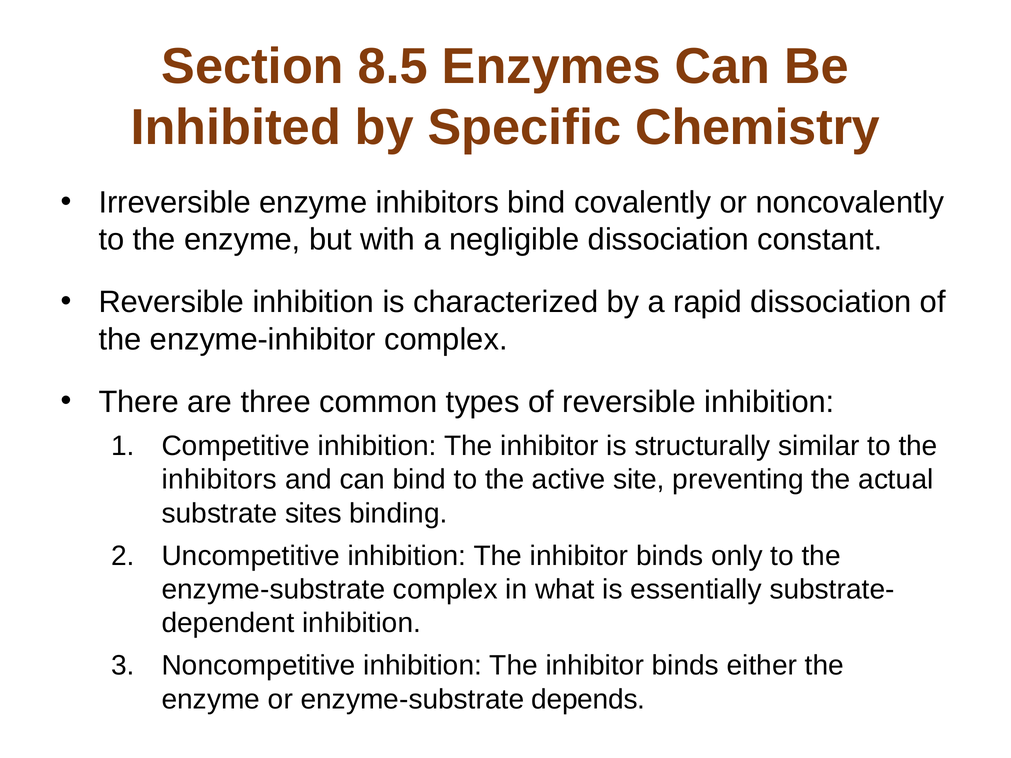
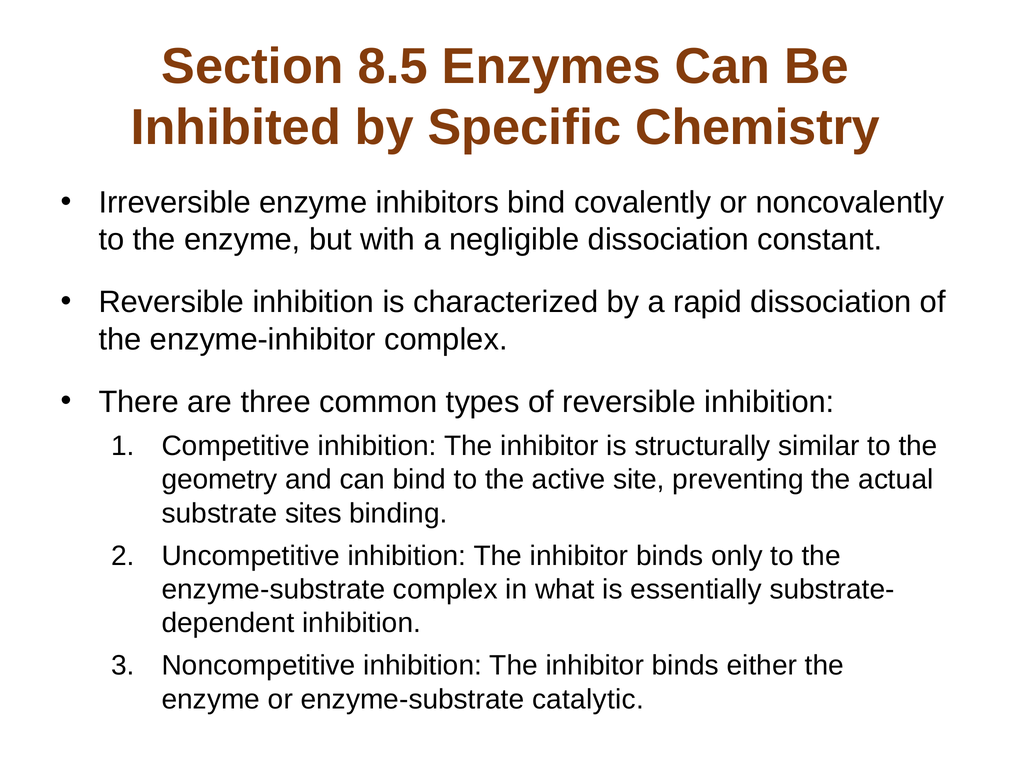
inhibitors: inhibitors -> geometry (220, 480)
depends: depends -> catalytic (588, 700)
